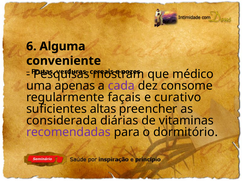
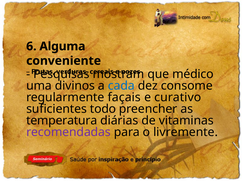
apenas: apenas -> divinos (75, 86)
cada colour: purple -> blue (121, 86)
altas: altas -> todo (103, 109)
considerada: considerada -> temperatura (62, 121)
dormitório: dormitório -> livremente (186, 132)
